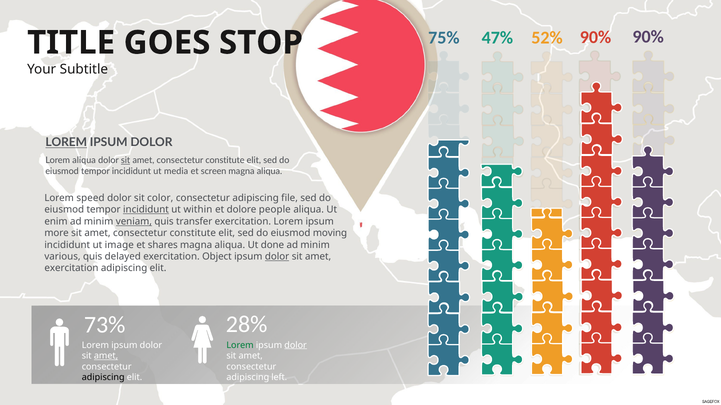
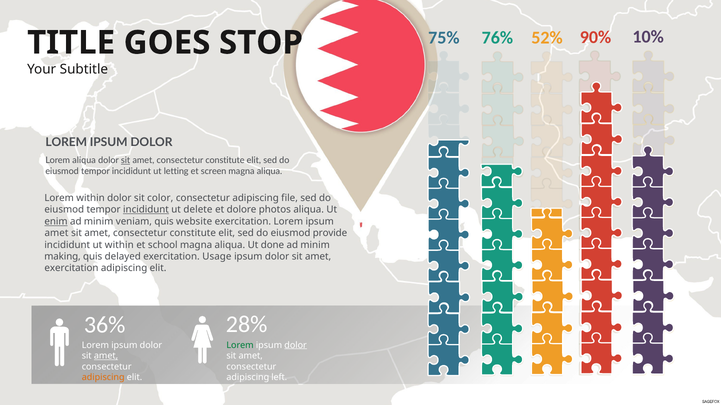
90%: 90% -> 10% (648, 37)
47%: 47% -> 76% (497, 38)
LOREM underline: present -> none (66, 143)
media: media -> letting (176, 171)
Lorem speed: speed -> within (91, 198)
within: within -> delete (198, 210)
people: people -> photos (275, 210)
enim underline: none -> present (56, 222)
veniam underline: present -> none (134, 222)
transfer: transfer -> website (194, 222)
more: more -> amet (56, 233)
moving: moving -> provide (330, 233)
ut image: image -> within (119, 245)
shares: shares -> school (163, 245)
various: various -> making (63, 257)
Object: Object -> Usage (217, 257)
dolor underline: present -> none (277, 257)
73%: 73% -> 36% (105, 325)
adipiscing colour: black -> orange (103, 378)
